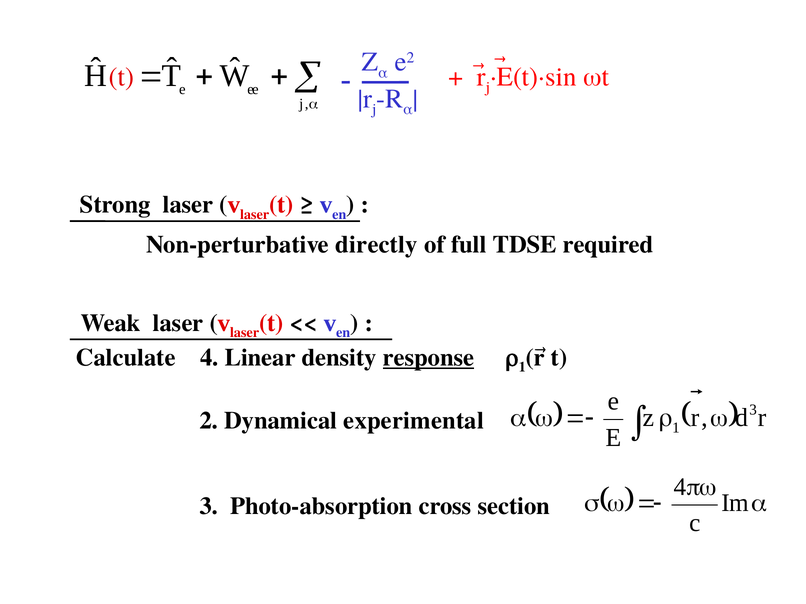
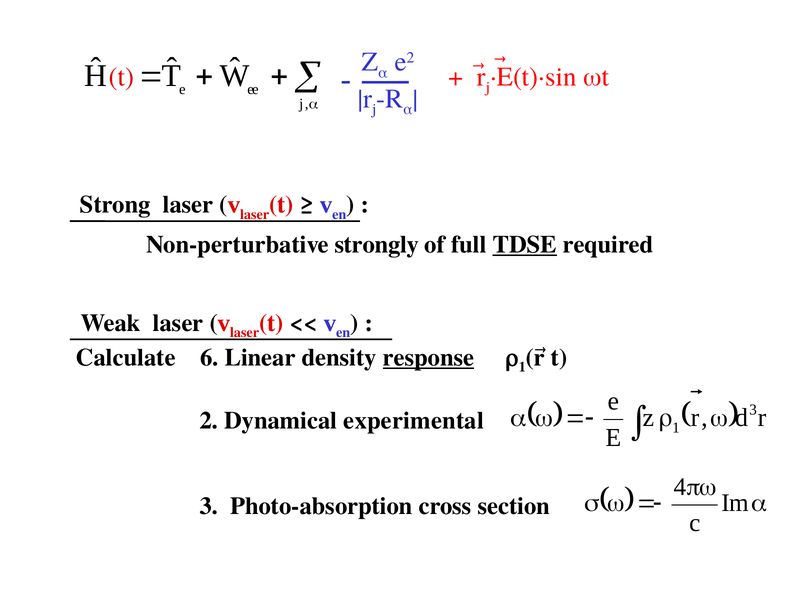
directly: directly -> strongly (377, 245)
TDSE underline: none -> present (525, 245)
Calculate 4: 4 -> 6 (209, 358)
